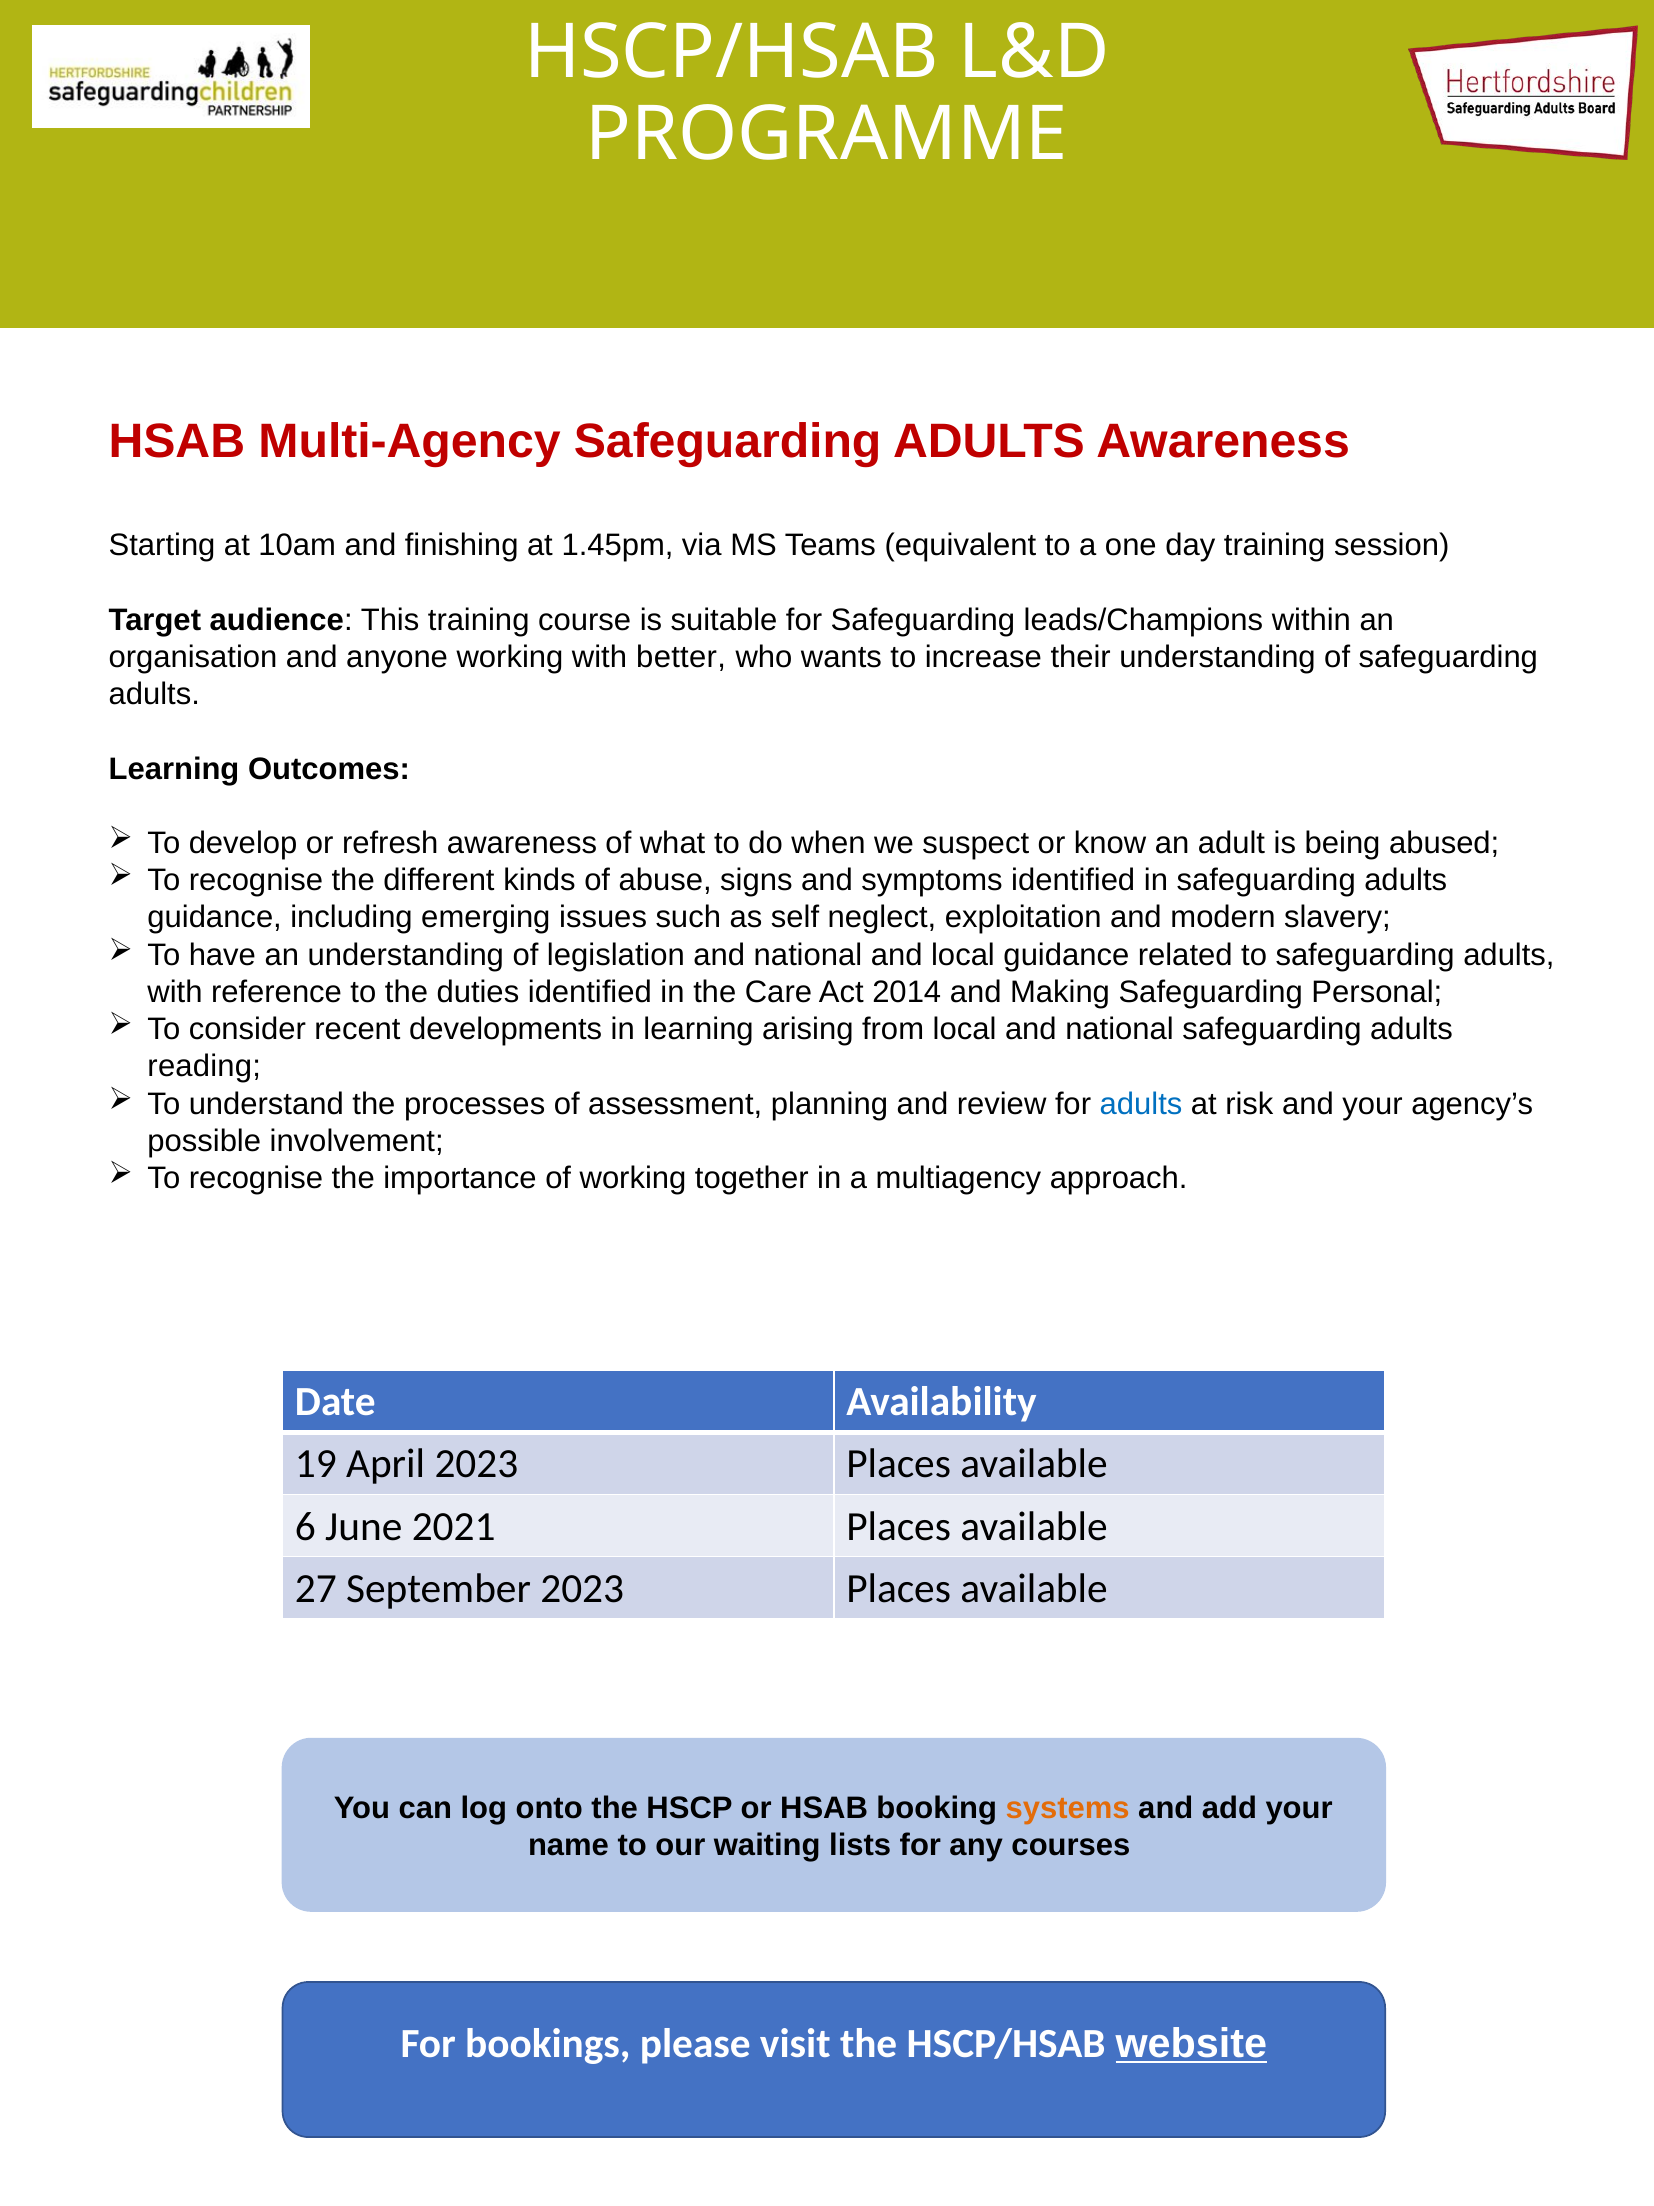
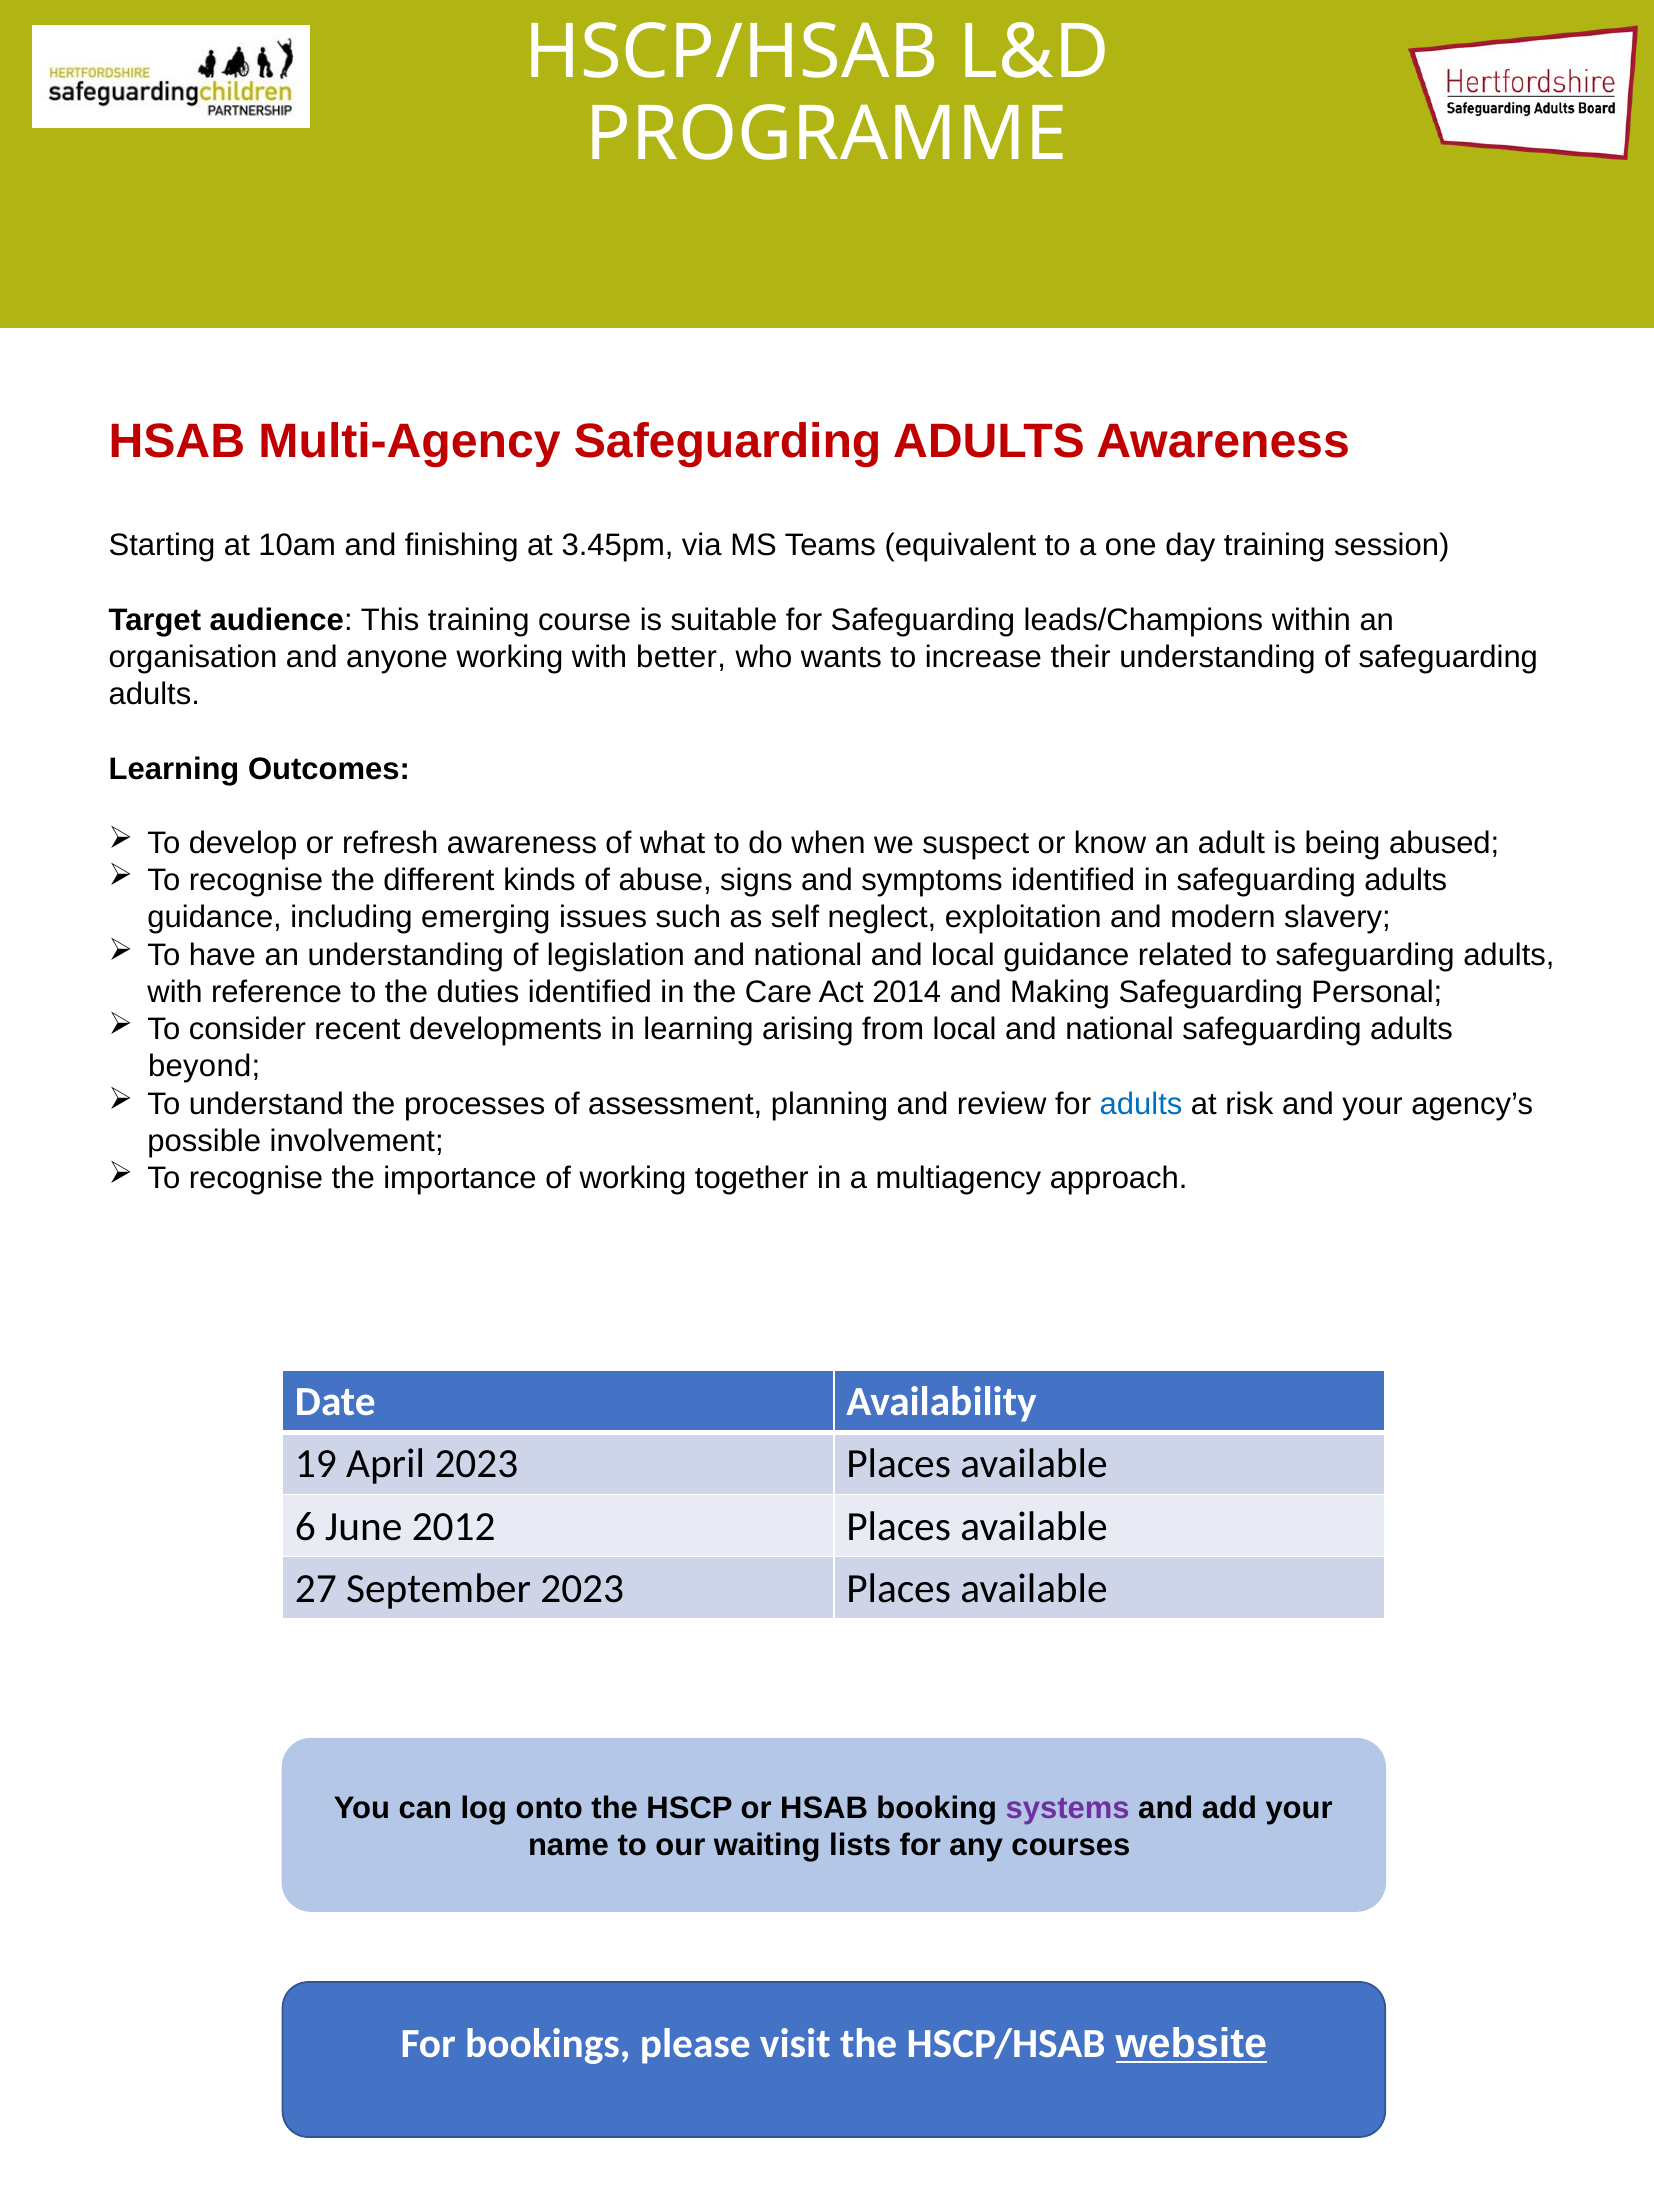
1.45pm: 1.45pm -> 3.45pm (617, 545)
reading: reading -> beyond (204, 1066)
2021: 2021 -> 2012 (454, 1526)
systems colour: orange -> purple (1068, 1808)
